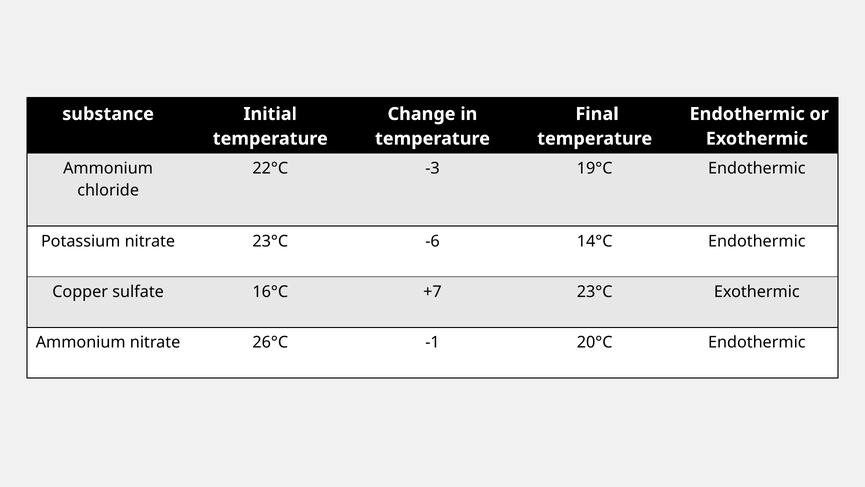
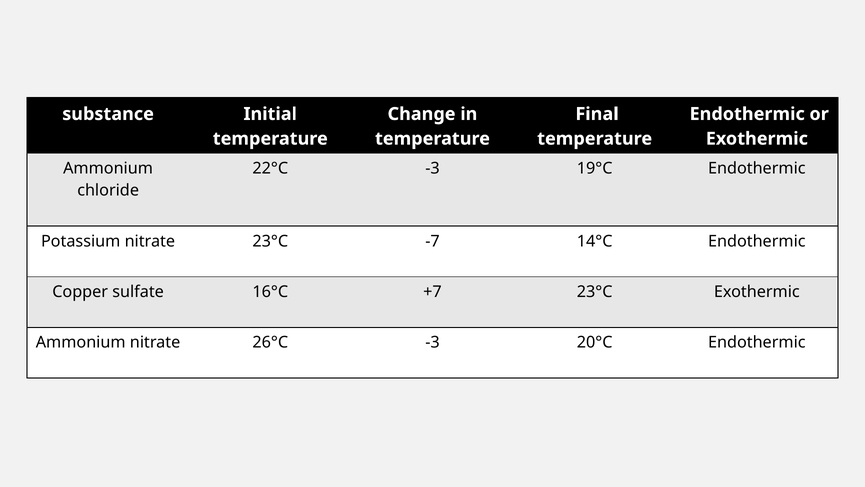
-6: -6 -> -7 (433, 241)
26°C -1: -1 -> -3 (433, 342)
